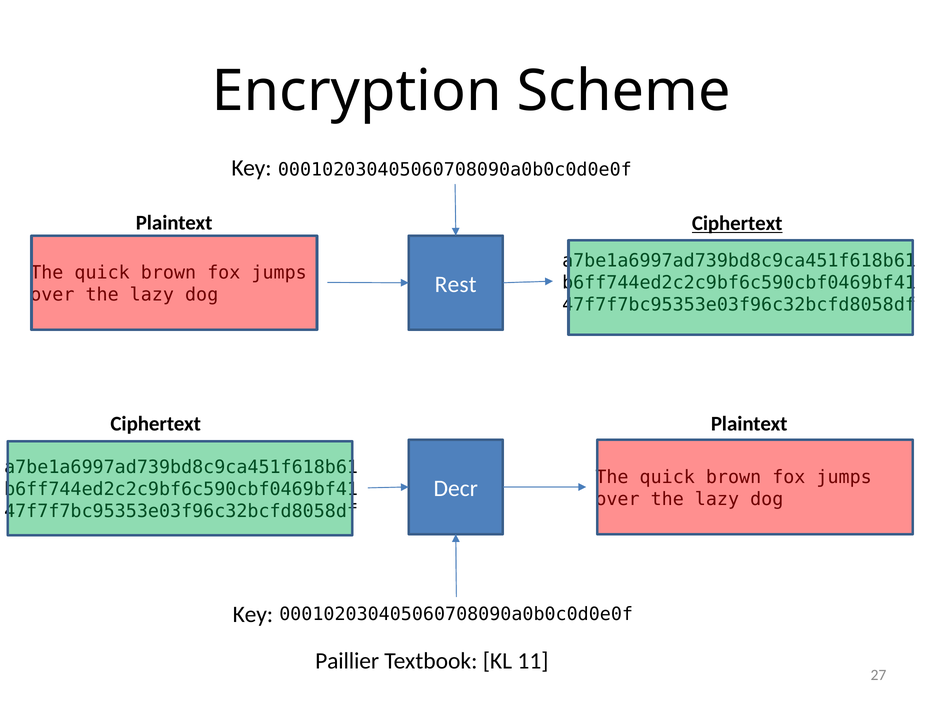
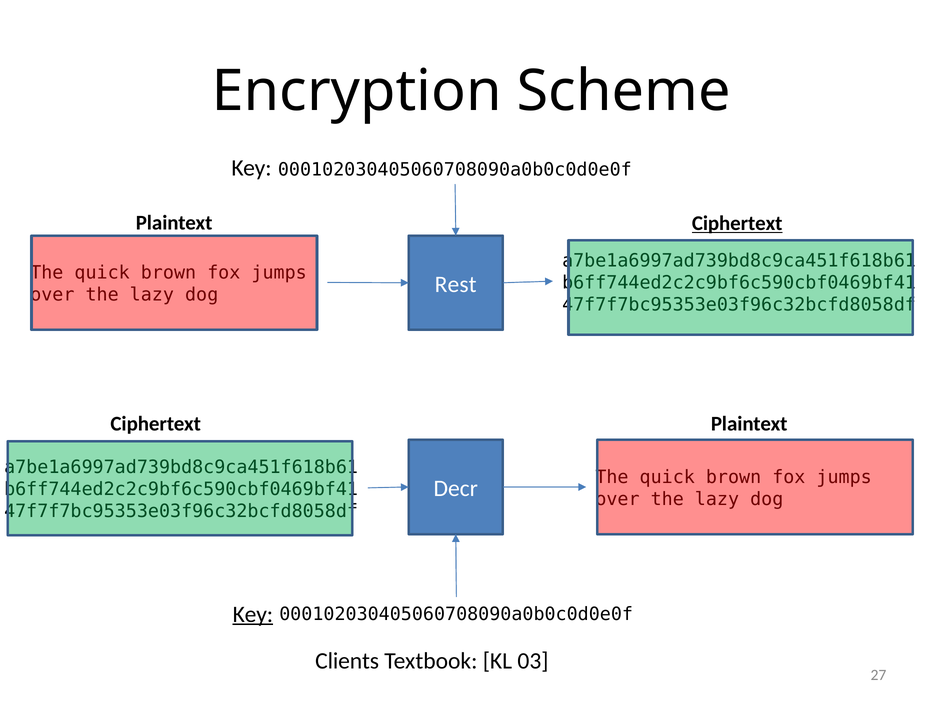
Key underline: none -> present (253, 614)
Paillier: Paillier -> Clients (347, 661)
11: 11 -> 03 (533, 661)
